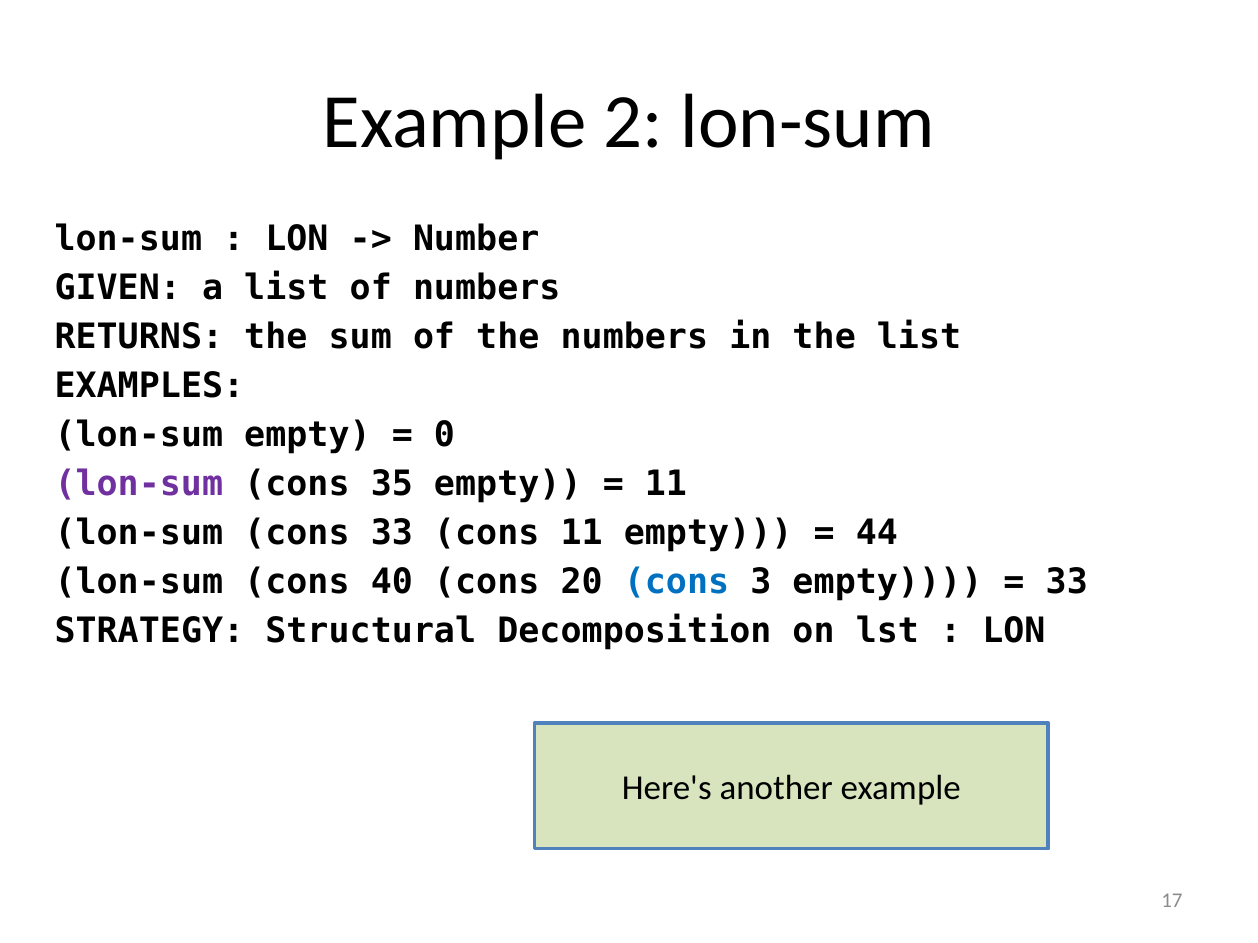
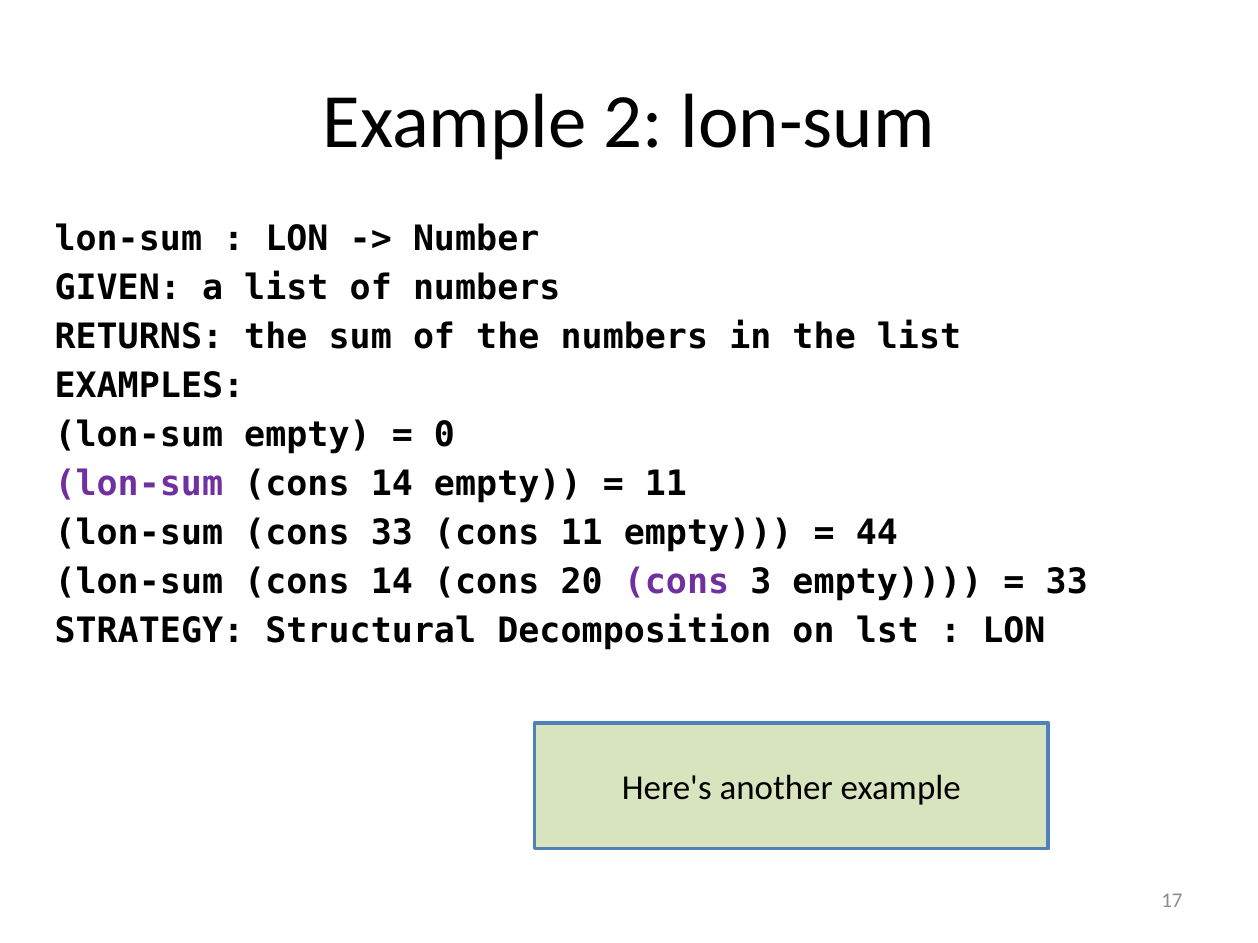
35: 35 -> 14 (392, 484)
40: 40 -> 14 (392, 582)
cons colour: blue -> purple (676, 582)
